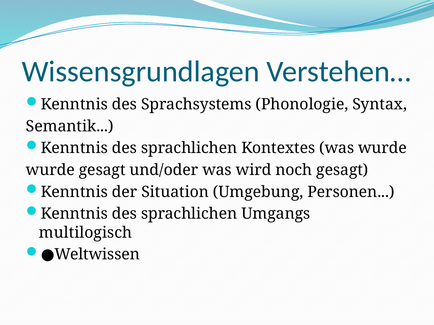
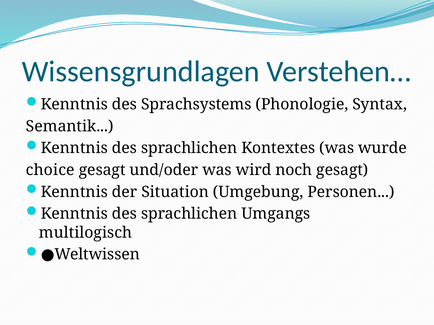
wurde: wurde -> choice (50, 170)
